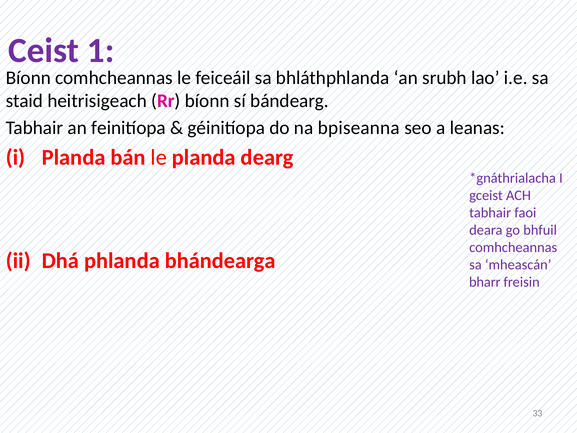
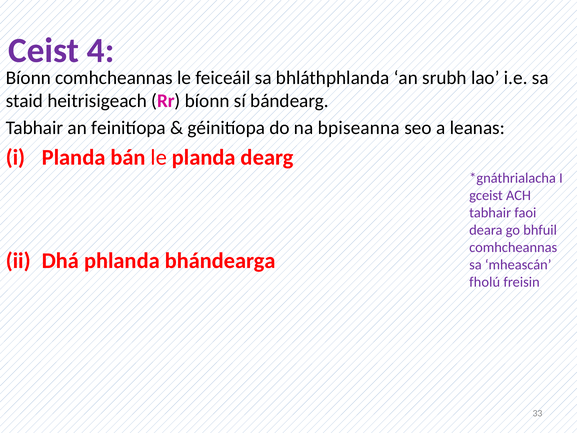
1: 1 -> 4 (101, 50)
bharr: bharr -> fholú (485, 282)
